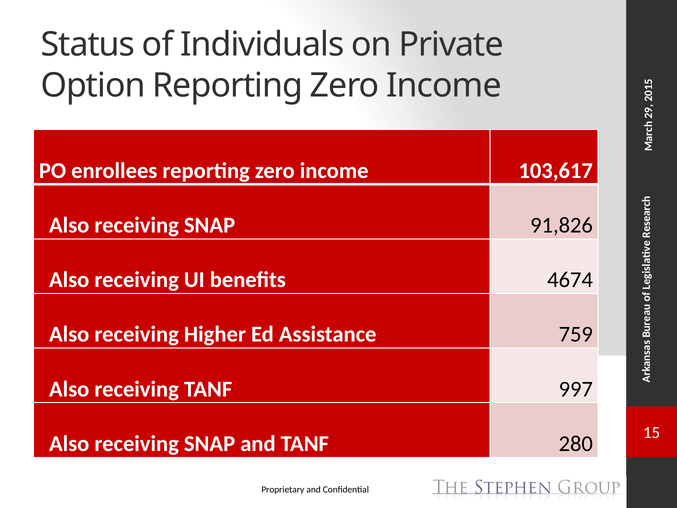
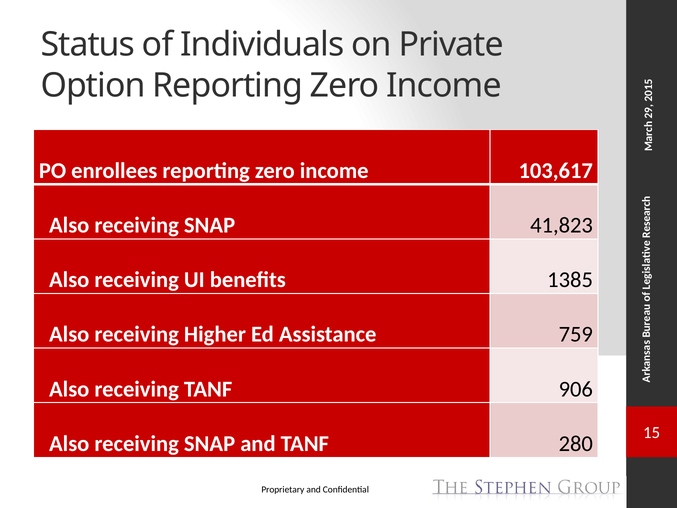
91,826: 91,826 -> 41,823 (562, 225)
4674: 4674 -> 1385 (570, 280)
997: 997 -> 906 (576, 389)
